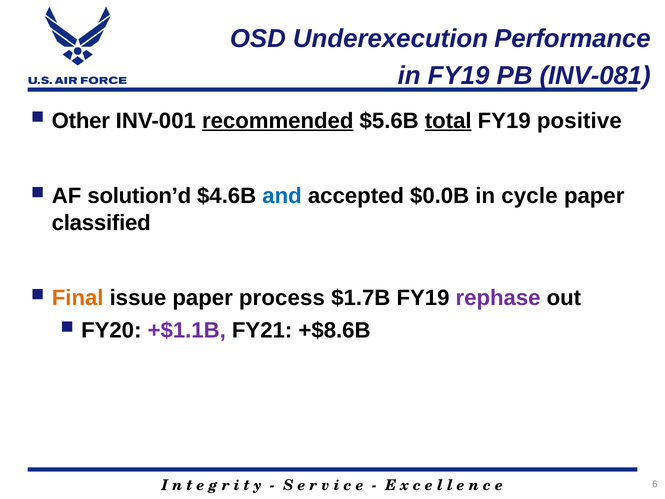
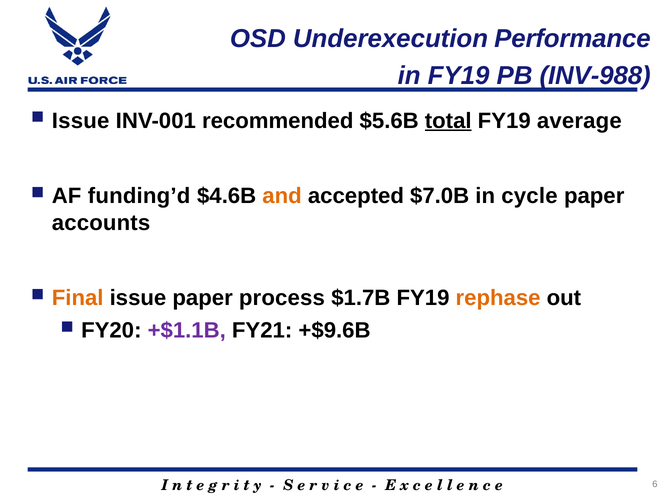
INV-081: INV-081 -> INV-988 (595, 76)
Other: Other -> Issue (81, 121)
recommended underline: present -> none (278, 121)
positive: positive -> average (579, 121)
solution’d: solution’d -> funding’d (139, 196)
and colour: blue -> orange (282, 196)
$0.0B: $0.0B -> $7.0B (440, 196)
classified: classified -> accounts (101, 223)
rephase colour: purple -> orange (498, 298)
+$8.6B: +$8.6B -> +$9.6B (335, 330)
